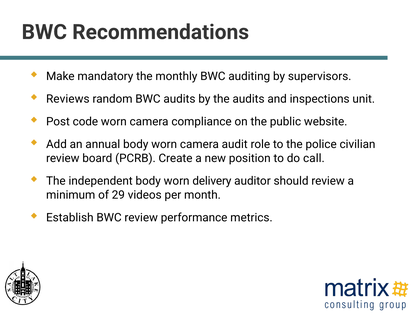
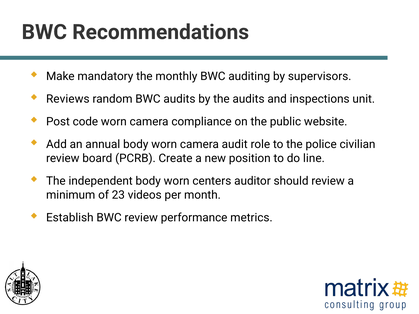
call: call -> line (314, 158)
delivery: delivery -> centers (212, 181)
29: 29 -> 23 (118, 195)
